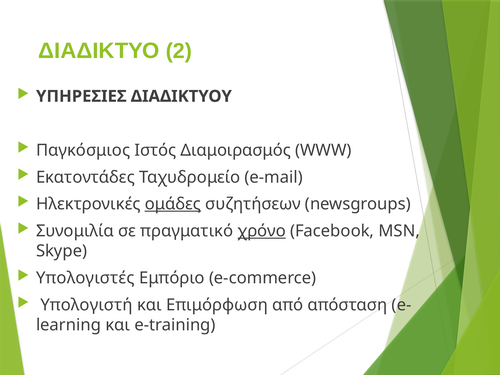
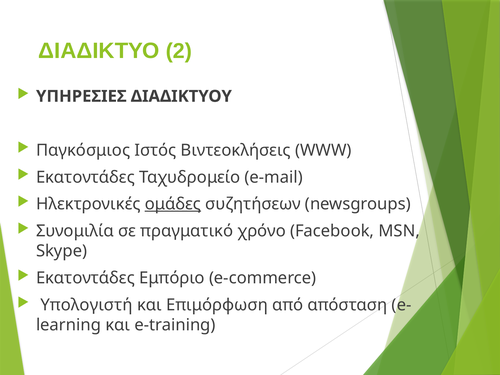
Διαμοιρασμός: Διαμοιρασμός -> Βιντεοκλήσεις (236, 150)
χρόνο underline: present -> none (262, 231)
Υπολογιστές: Υπολογιστές -> Εκατοντάδες (85, 278)
